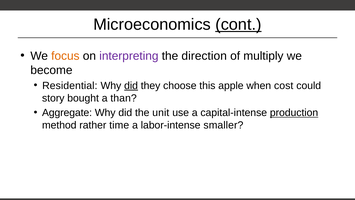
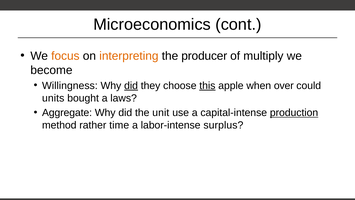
cont underline: present -> none (238, 24)
interpreting colour: purple -> orange (129, 56)
direction: direction -> producer (204, 56)
Residential: Residential -> Willingness (70, 85)
this underline: none -> present (207, 85)
cost: cost -> over (284, 85)
story: story -> units (53, 98)
than: than -> laws (124, 98)
smaller: smaller -> surplus (223, 125)
